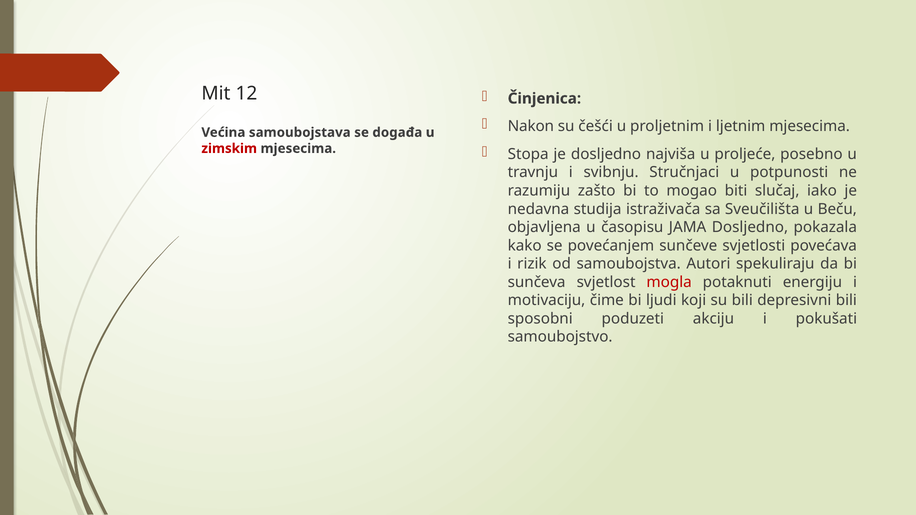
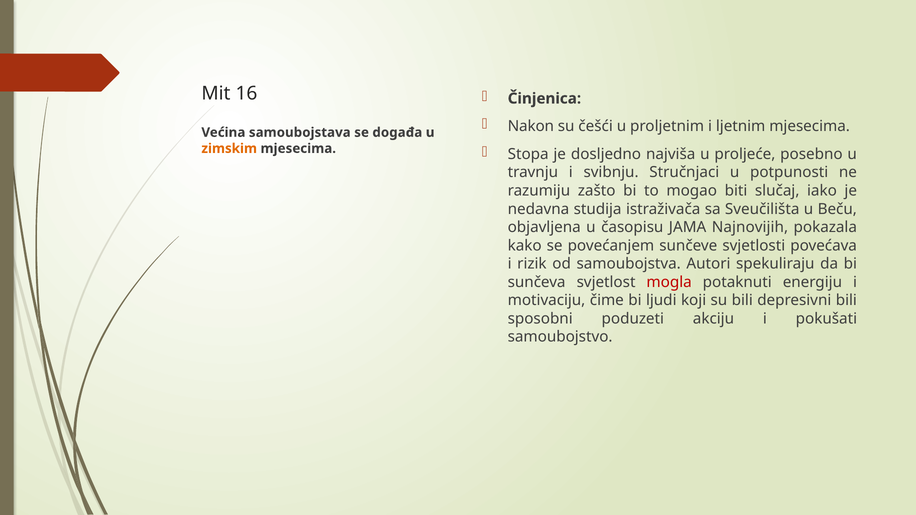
12: 12 -> 16 (246, 93)
zimskim colour: red -> orange (229, 149)
JAMA Dosljedno: Dosljedno -> Najnovijih (750, 227)
